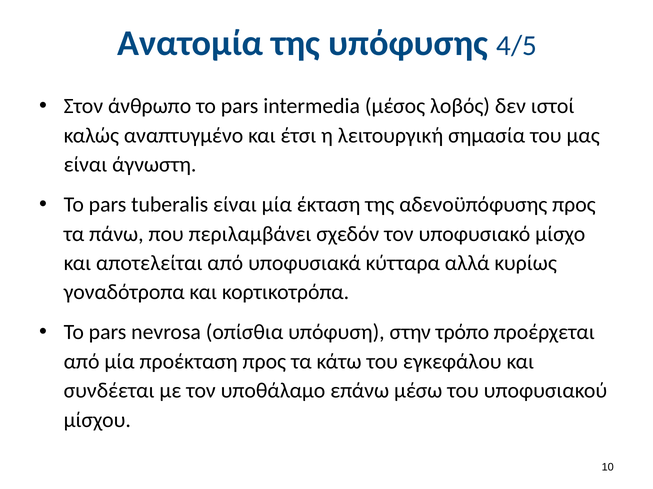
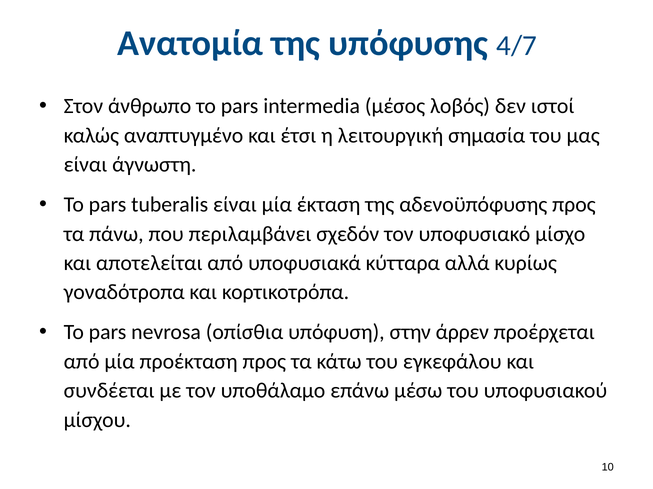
4/5: 4/5 -> 4/7 (517, 46)
τρόπο: τρόπο -> άρρεν (462, 333)
